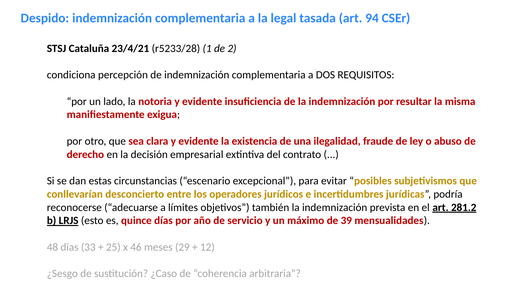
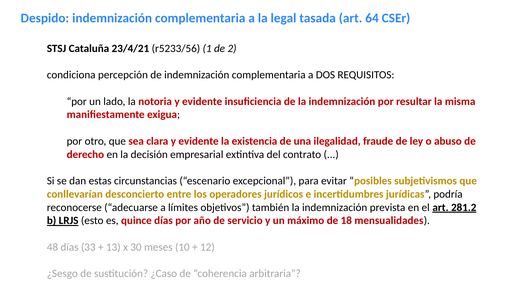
94: 94 -> 64 (372, 18)
r5233/28: r5233/28 -> r5233/56 (176, 48)
39: 39 -> 18 (346, 221)
25: 25 -> 13 (113, 247)
46: 46 -> 30 (136, 247)
29: 29 -> 10 (182, 247)
